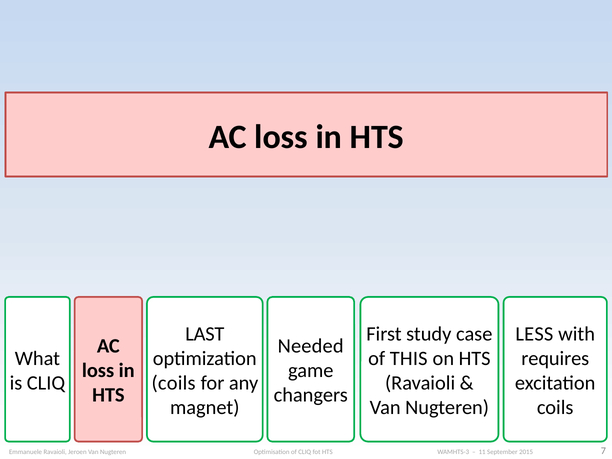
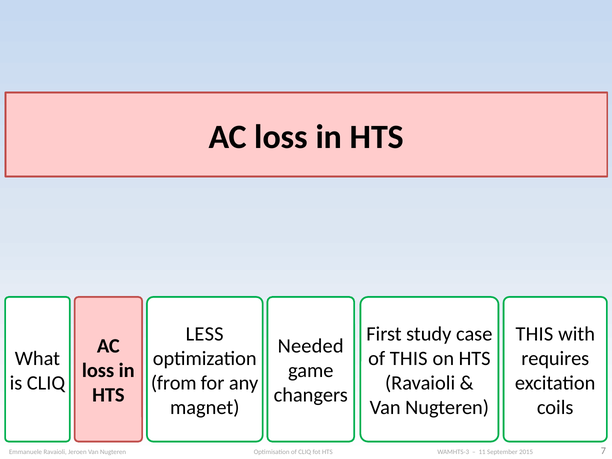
LAST: LAST -> LESS (205, 334)
LESS: LESS -> THIS (534, 334)
coils: coils -> from (174, 383)
